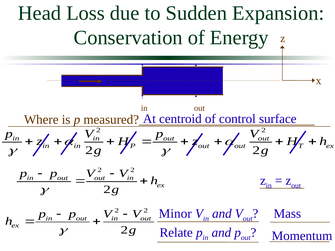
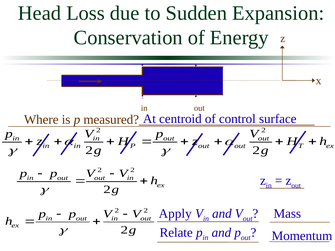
Minor: Minor -> Apply (175, 214)
